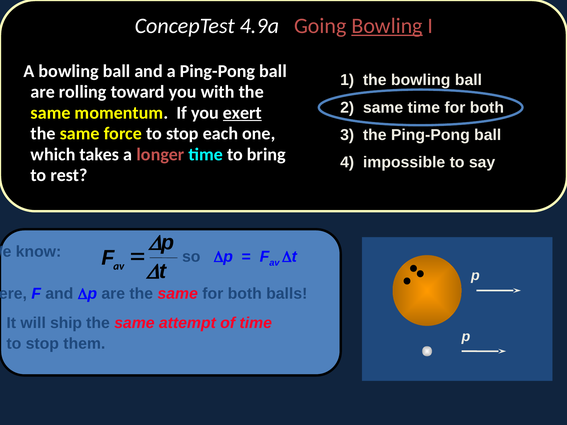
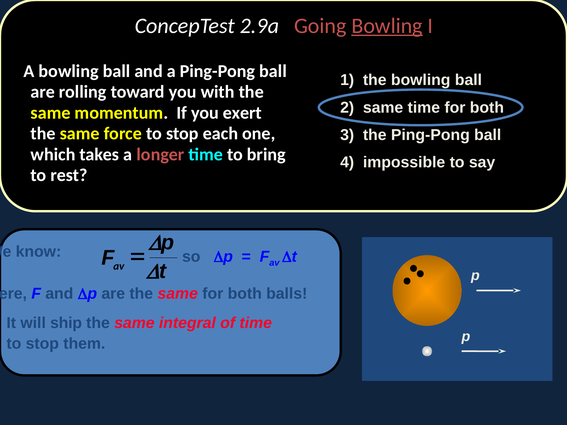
4.9a: 4.9a -> 2.9a (259, 26)
exert underline: present -> none (242, 113)
attempt: attempt -> integral (187, 323)
